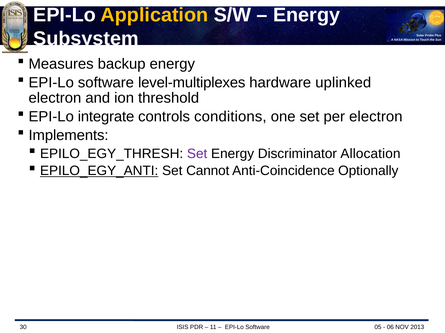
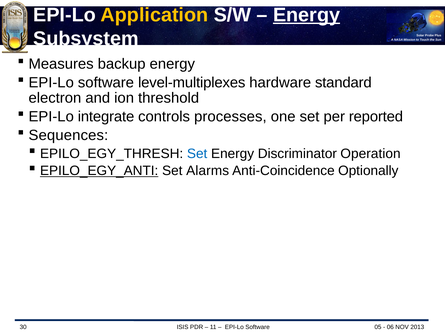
Energy underline: none -> present (307, 15)
uplinked: uplinked -> standard (343, 83)
conditions: conditions -> processes (230, 117)
per electron: electron -> reported (376, 117)
Implements: Implements -> Sequences (68, 136)
Set colour: purple -> blue (197, 154)
Allocation: Allocation -> Operation (371, 154)
Cannot: Cannot -> Alarms (208, 171)
